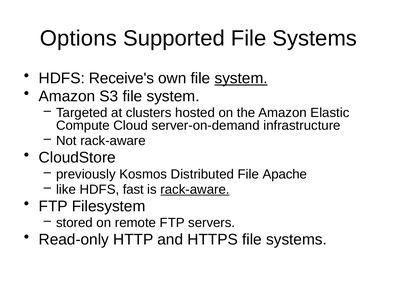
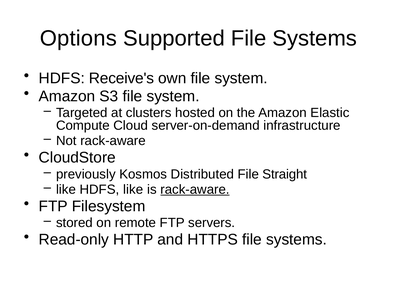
system underline: present -> none (241, 78)
Apache: Apache -> Straight (285, 174)
HDFS fast: fast -> like (133, 189)
